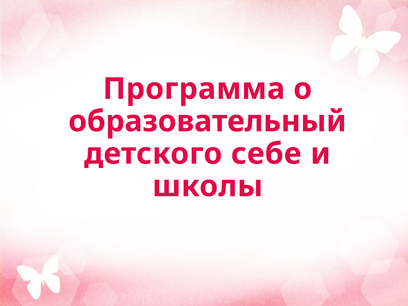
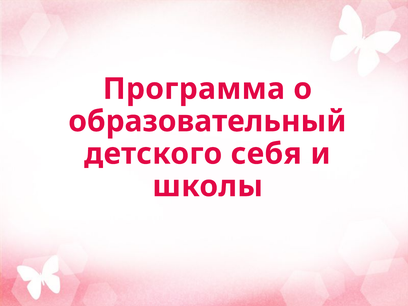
себе: себе -> себя (266, 154)
